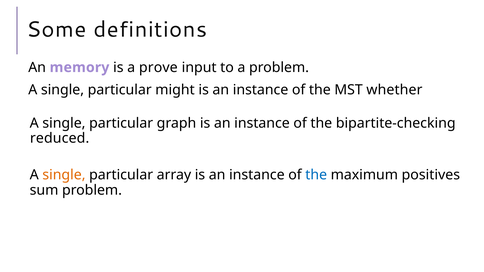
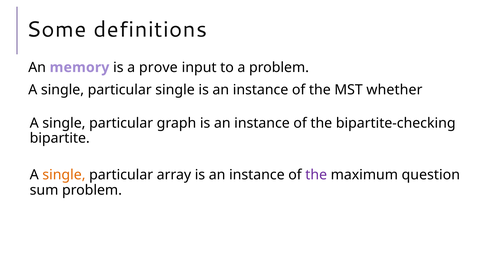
particular might: might -> single (175, 90)
reduced: reduced -> bipartite (60, 138)
the colour: blue -> purple (316, 175)
positives: positives -> question (431, 175)
